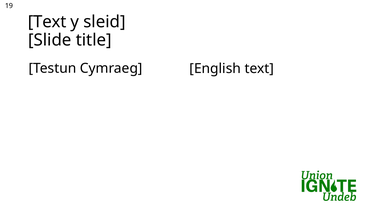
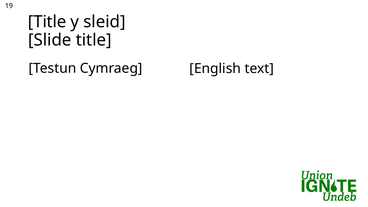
Text: Text -> Title (47, 22)
